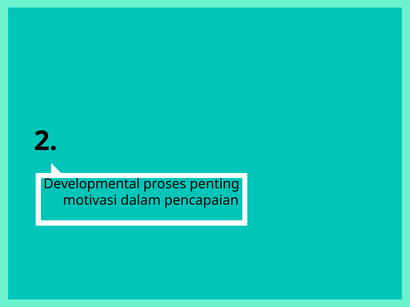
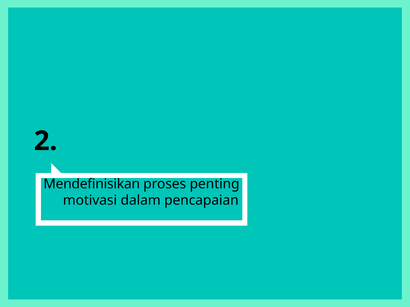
Developmental: Developmental -> Mendefinisikan (92, 184)
